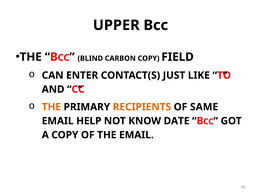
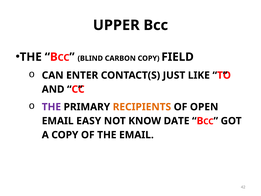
THE colour: orange -> purple (51, 107)
SAME: SAME -> OPEN (204, 107)
HELP: HELP -> EASY (89, 121)
